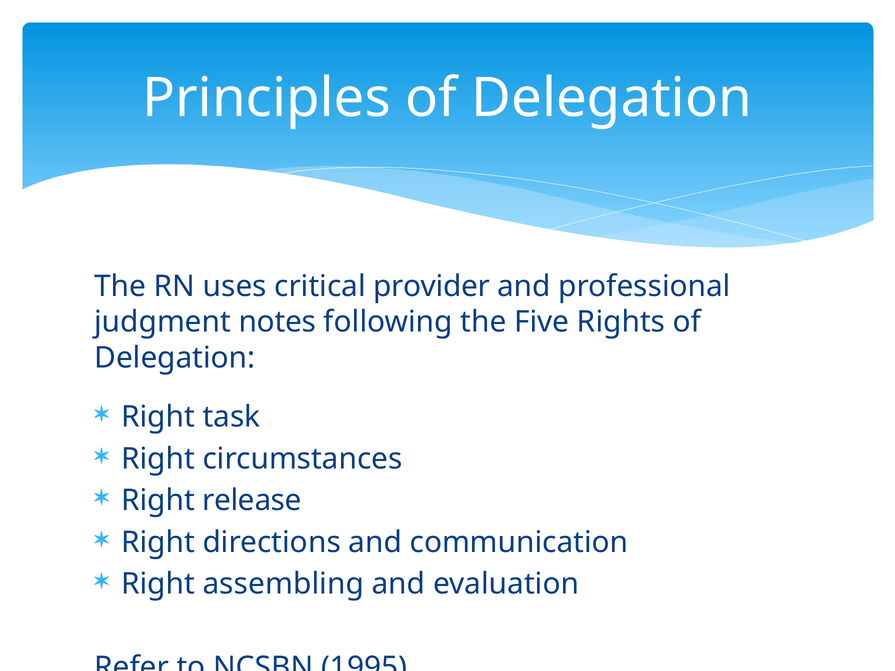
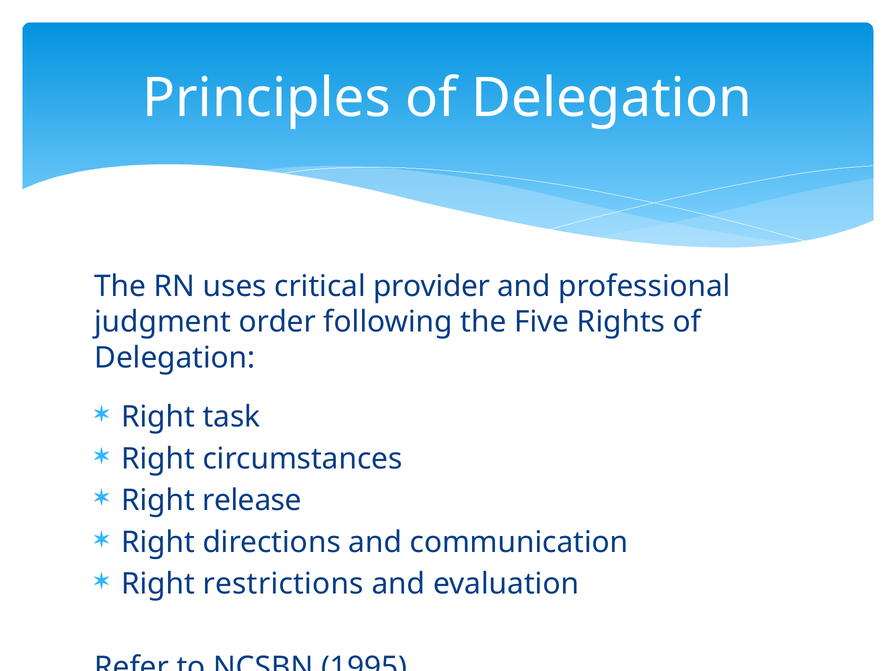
notes: notes -> order (277, 322)
assembling: assembling -> restrictions (283, 584)
